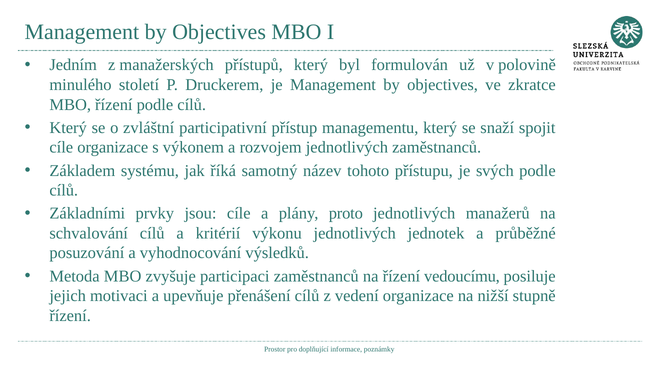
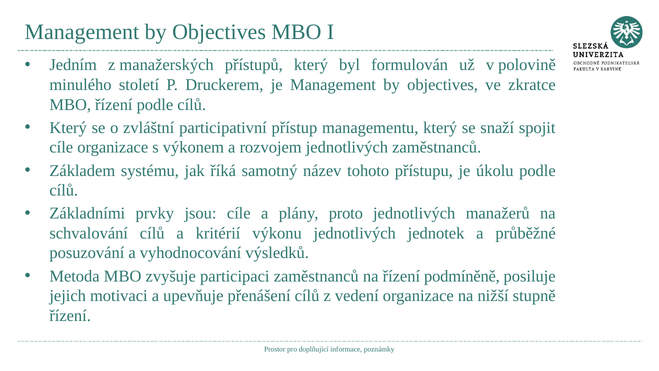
svých: svých -> úkolu (495, 170)
vedoucímu: vedoucímu -> podmíněně (462, 276)
